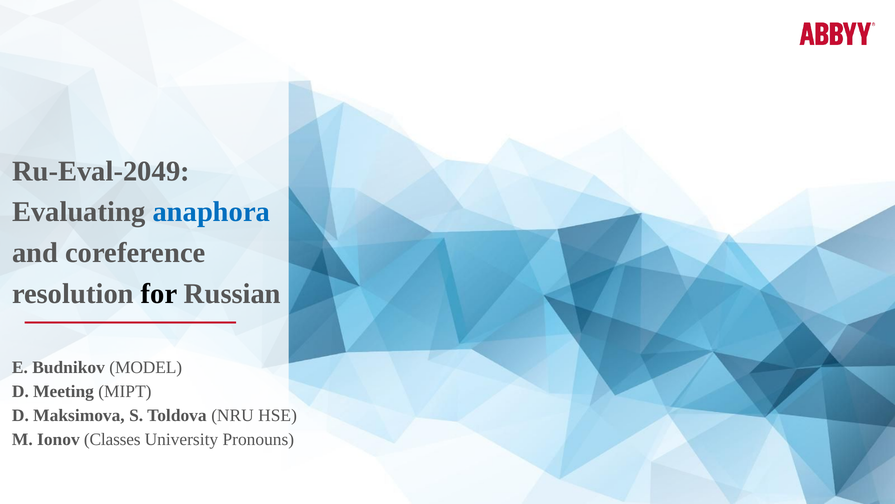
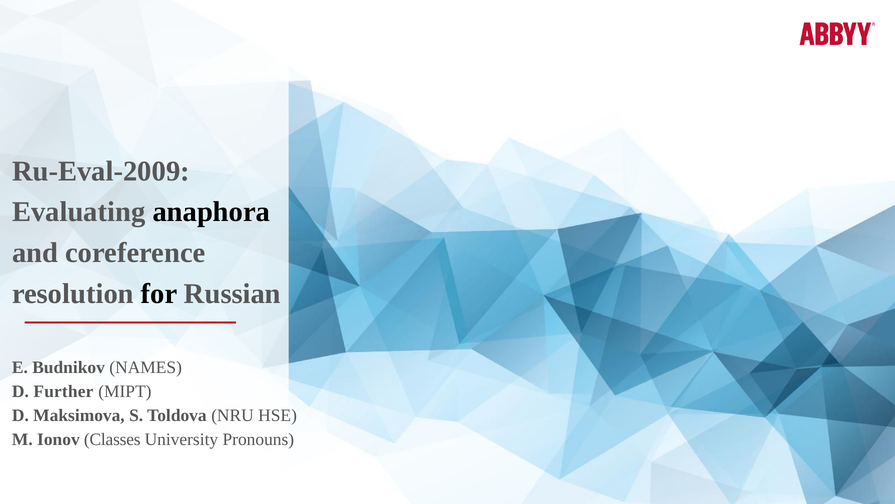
Ru-Eval-2049: Ru-Eval-2049 -> Ru-Eval-2009 (101, 171)
anaphora colour: blue -> black (211, 212)
MODEL: MODEL -> NAMES (146, 367)
Meeting: Meeting -> Further (63, 391)
